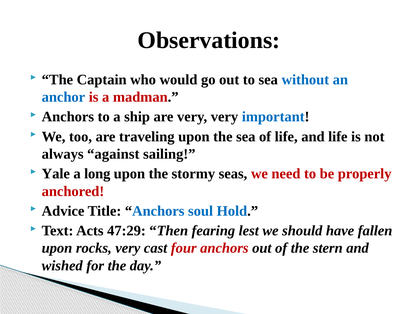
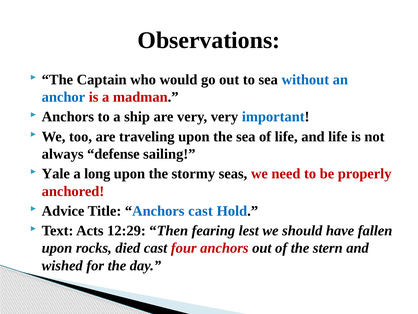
against: against -> defense (113, 154)
Anchors soul: soul -> cast (200, 211)
47:29: 47:29 -> 12:29 (126, 230)
rocks very: very -> died (128, 248)
